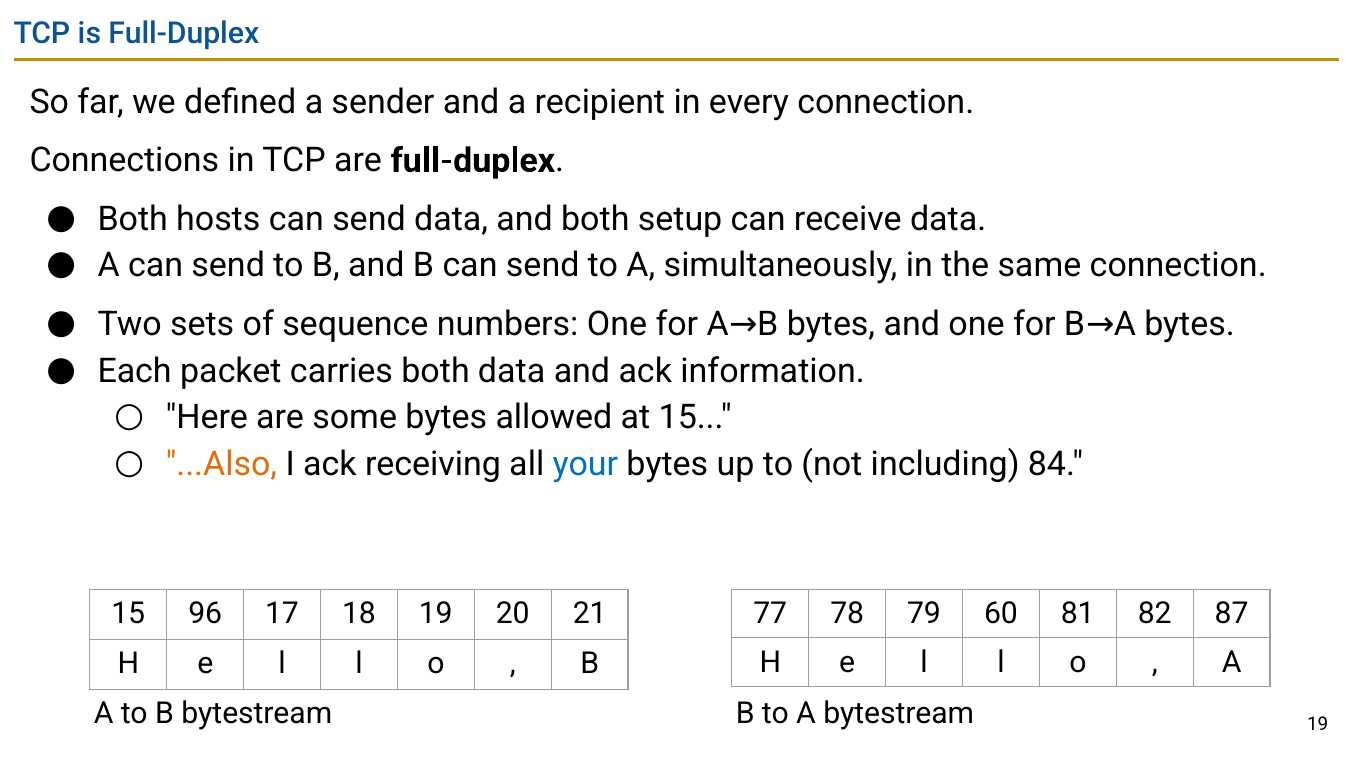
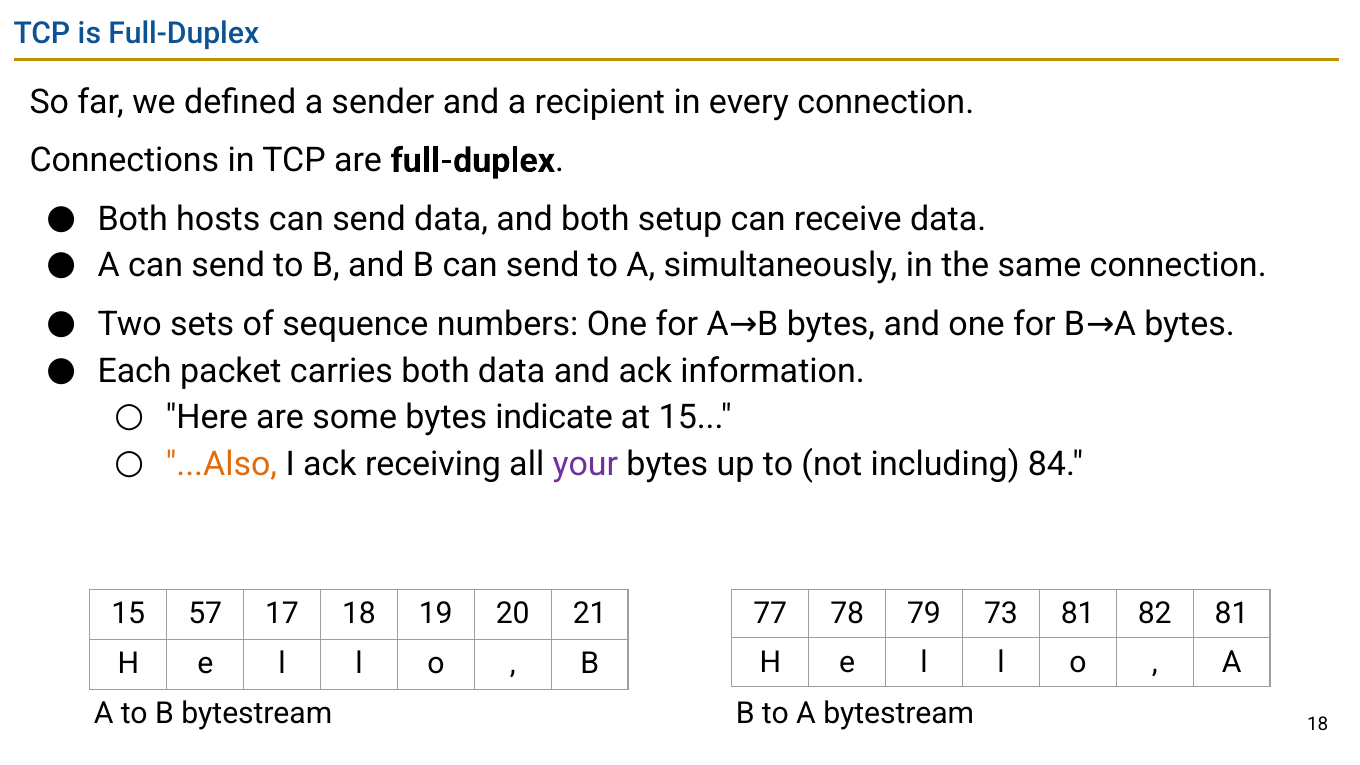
allowed: allowed -> indicate (554, 418)
your colour: blue -> purple (585, 465)
96: 96 -> 57 (205, 614)
60: 60 -> 73 (1001, 614)
82 87: 87 -> 81 (1232, 614)
bytestream 19: 19 -> 18 (1318, 724)
